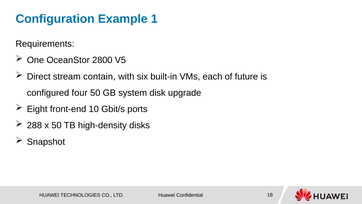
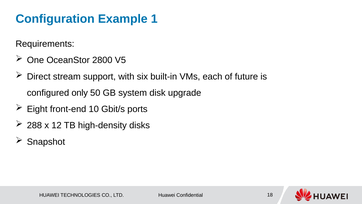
contain: contain -> support (99, 76)
four: four -> only (80, 93)
x 50: 50 -> 12 (57, 125)
